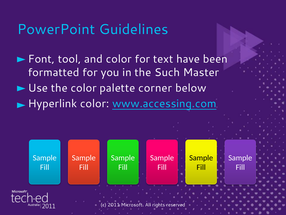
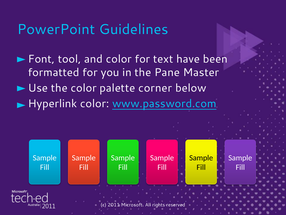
Such: Such -> Pane (167, 72)
www.accessing.com: www.accessing.com -> www.password.com (164, 103)
